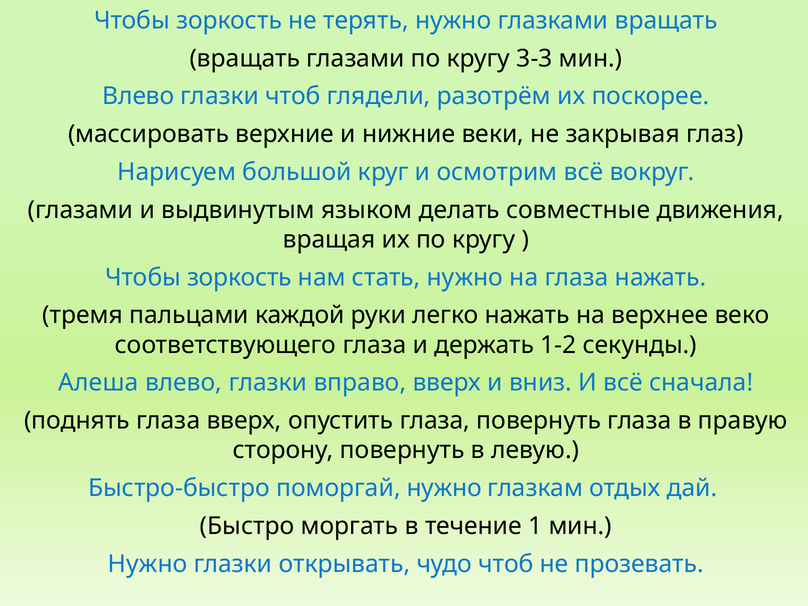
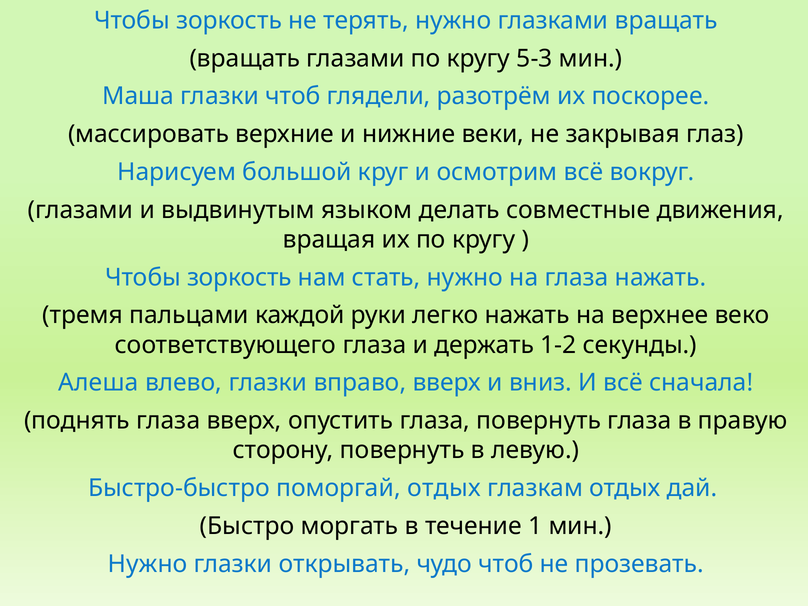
3-3: 3-3 -> 5-3 (534, 58)
Влево: Влево -> Маша (138, 96)
поморгай нужно: нужно -> отдых (444, 488)
